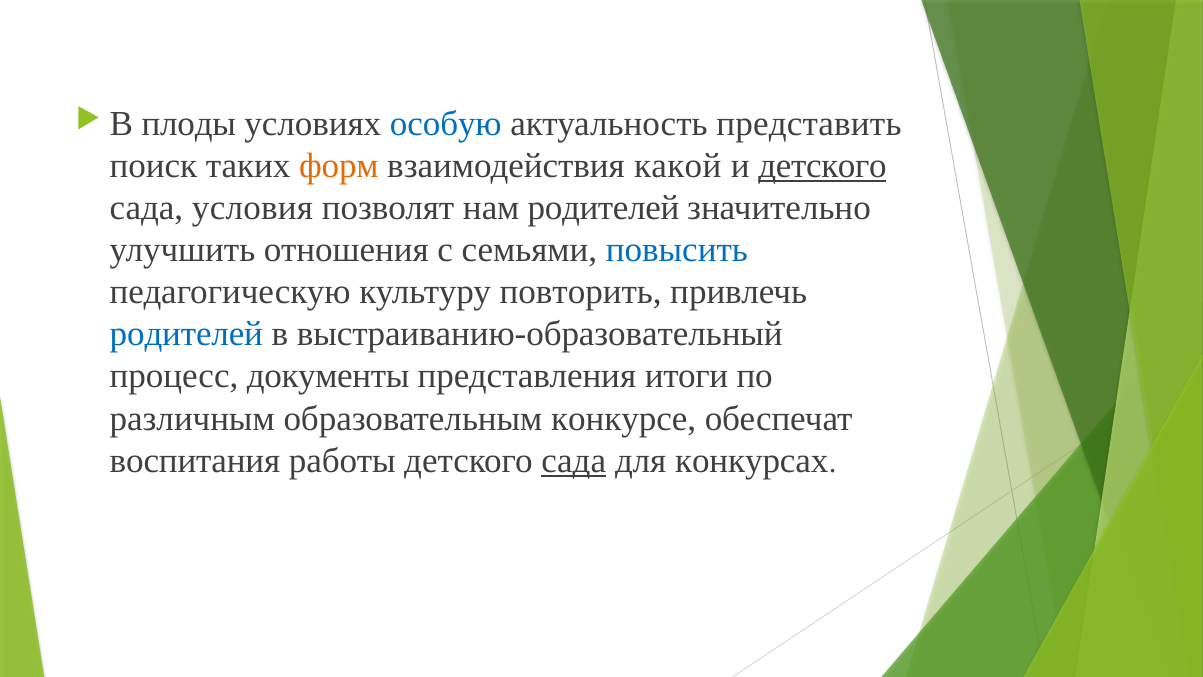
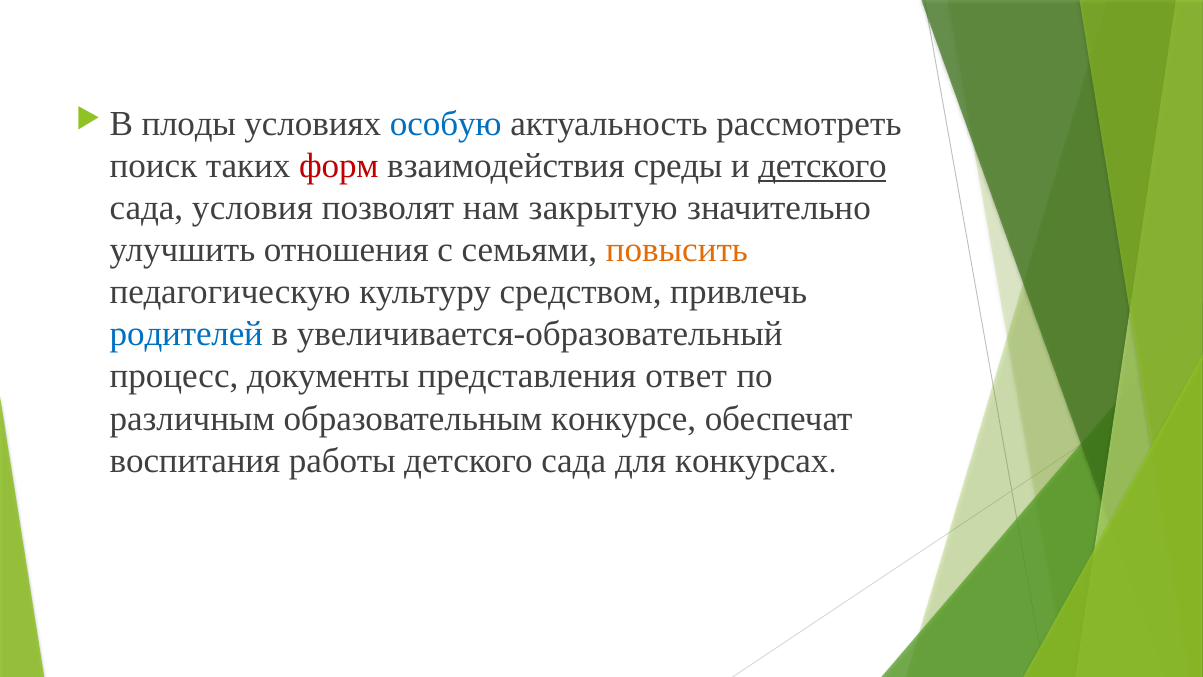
представить: представить -> рассмотреть (809, 124)
форм colour: orange -> red (339, 166)
какой: какой -> среды (678, 166)
нам родителей: родителей -> закрытую (603, 208)
повысить colour: blue -> orange (677, 250)
повторить: повторить -> средством (581, 292)
выстраиванию-образовательный: выстраиванию-образовательный -> увеличивается-образовательный (540, 334)
итоги: итоги -> ответ (686, 376)
сада underline: present -> none (574, 460)
